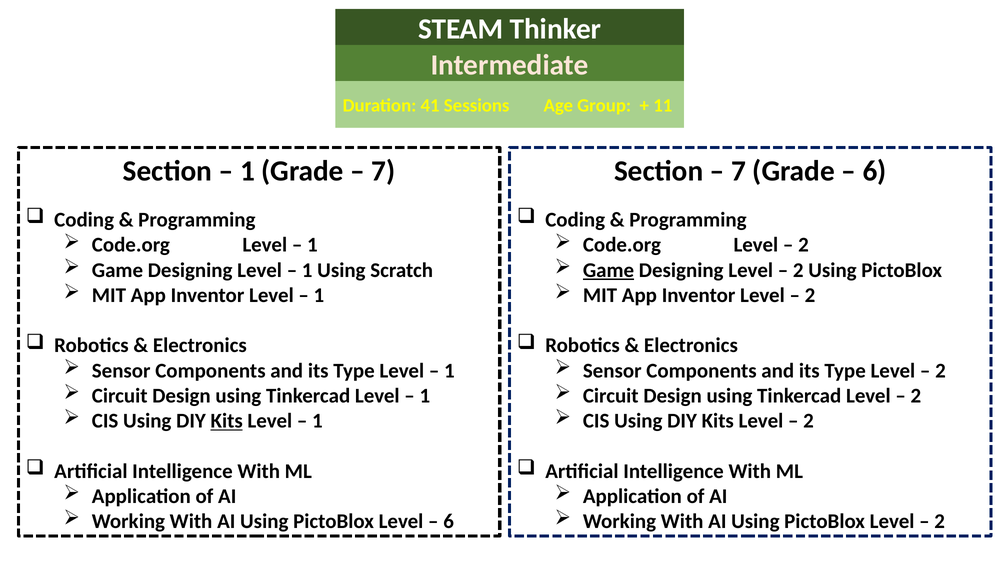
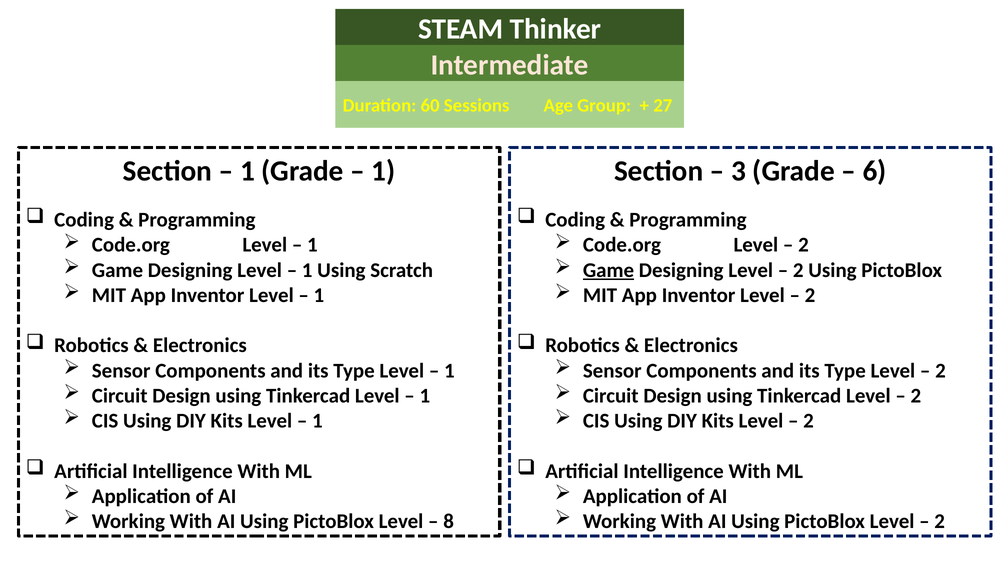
41: 41 -> 60 (430, 106)
11: 11 -> 27 (663, 106)
7: 7 -> 1 (383, 171)
7: 7 -> 3 (738, 171)
Kits underline: present -> none (227, 421)
6: 6 -> 8 (449, 521)
